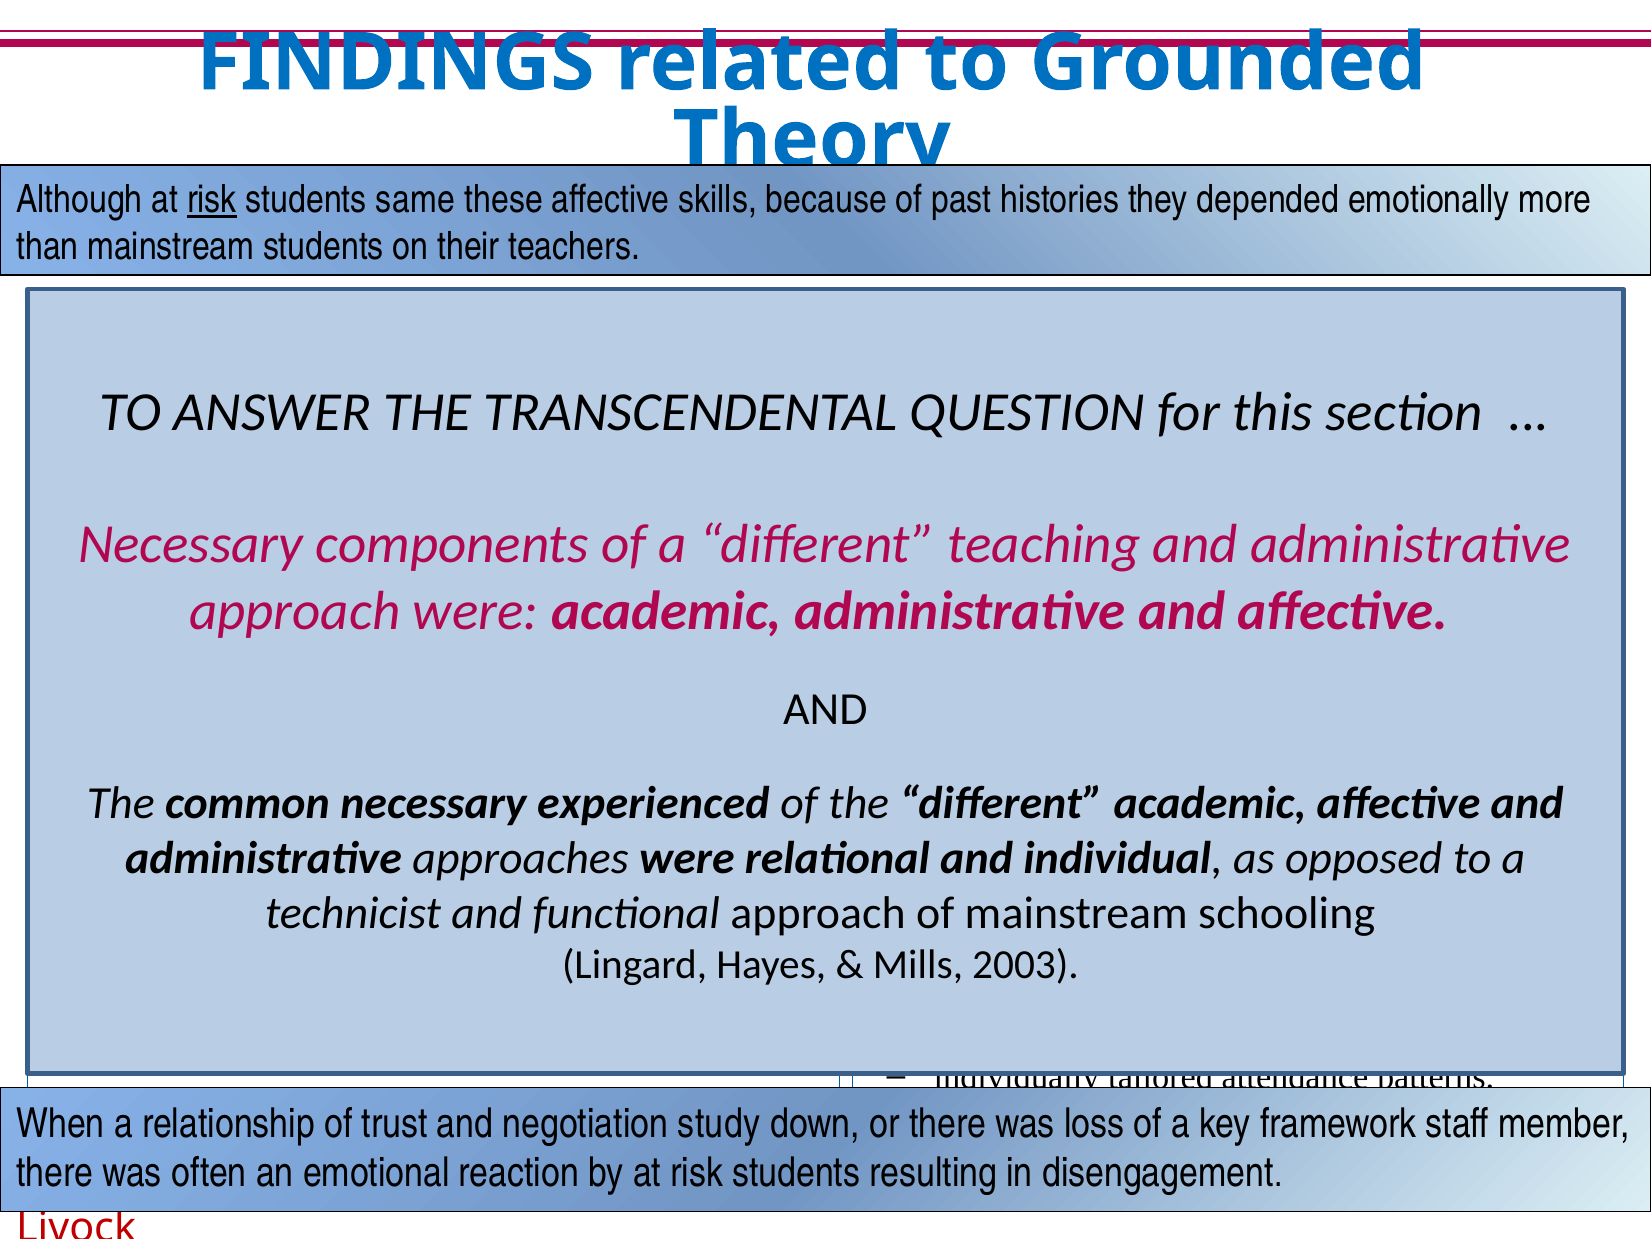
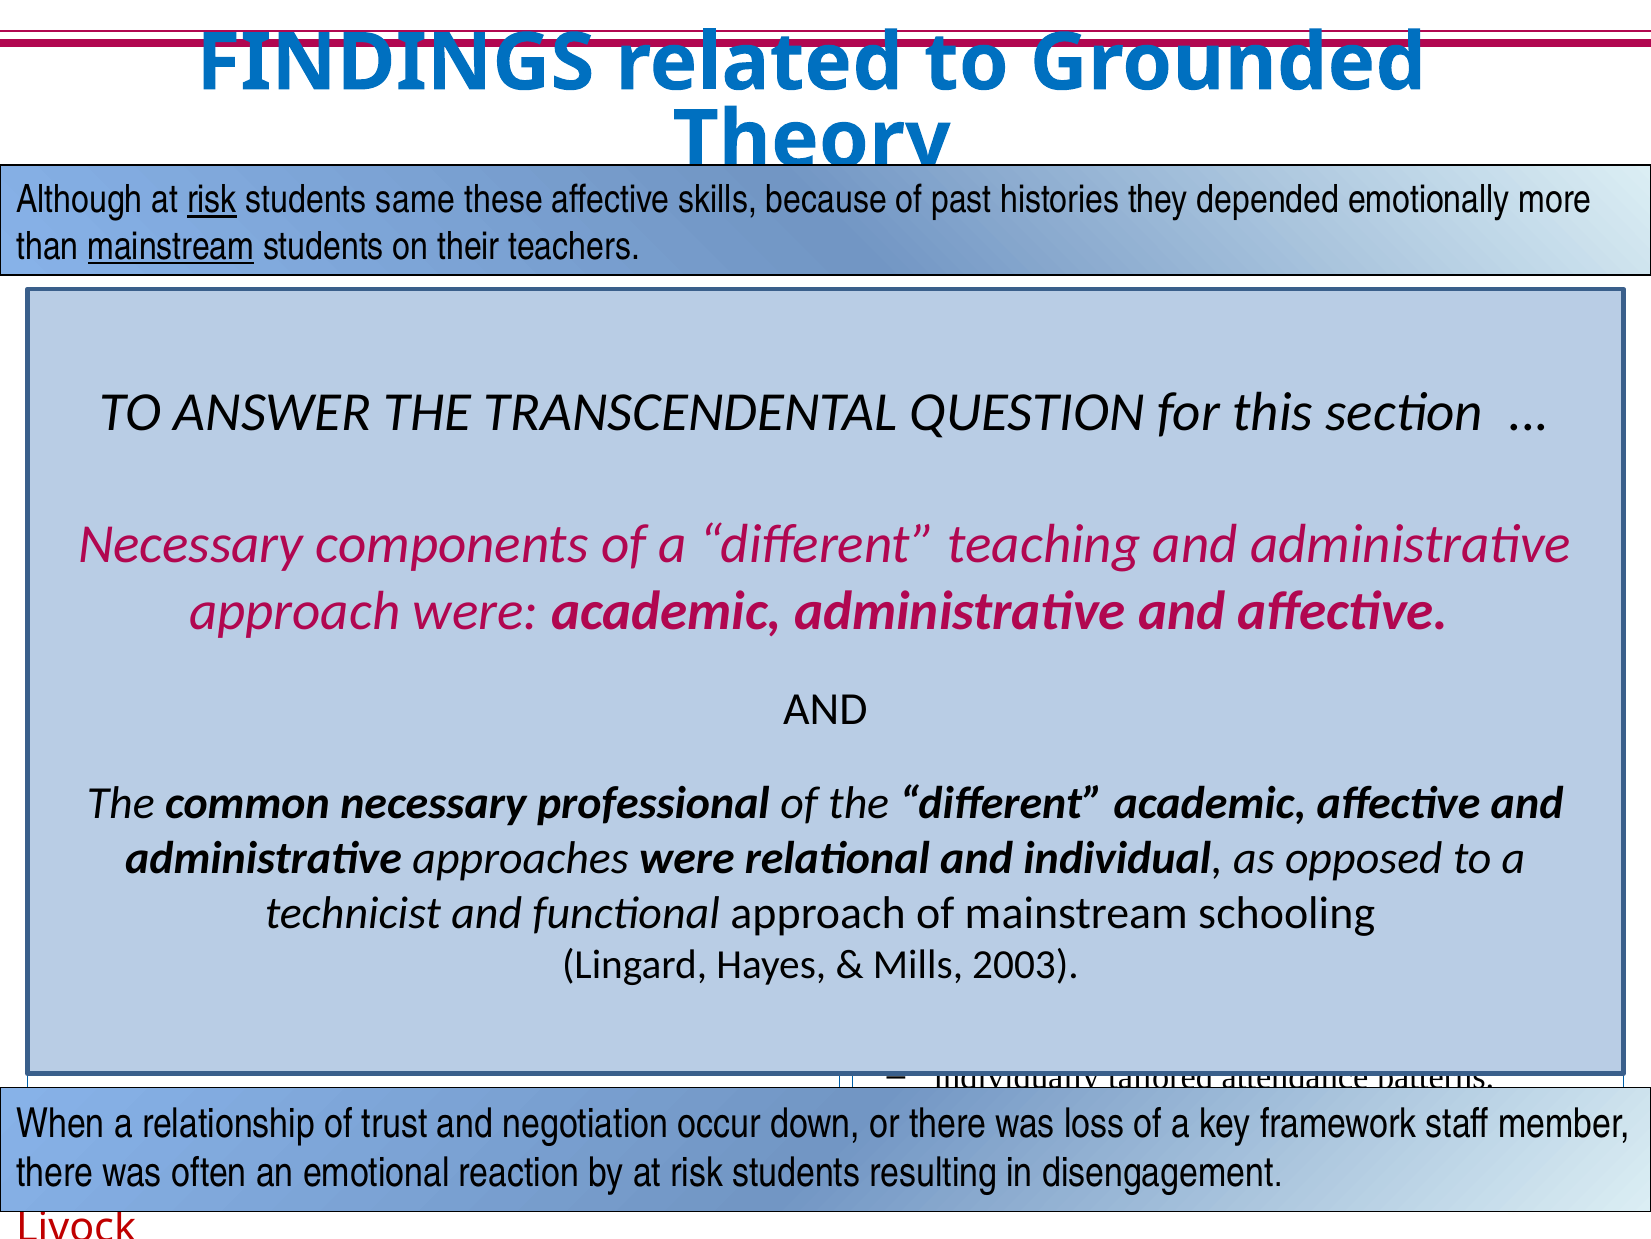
mainstream underline: none -> present (171, 246)
experienced: experienced -> professional (653, 803)
study: study -> occur (719, 1123)
